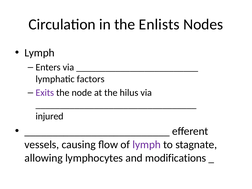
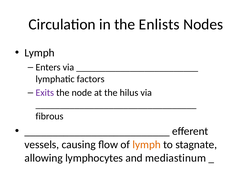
injured: injured -> fibrous (49, 116)
lymph colour: purple -> orange (147, 145)
modifications: modifications -> mediastinum (176, 158)
